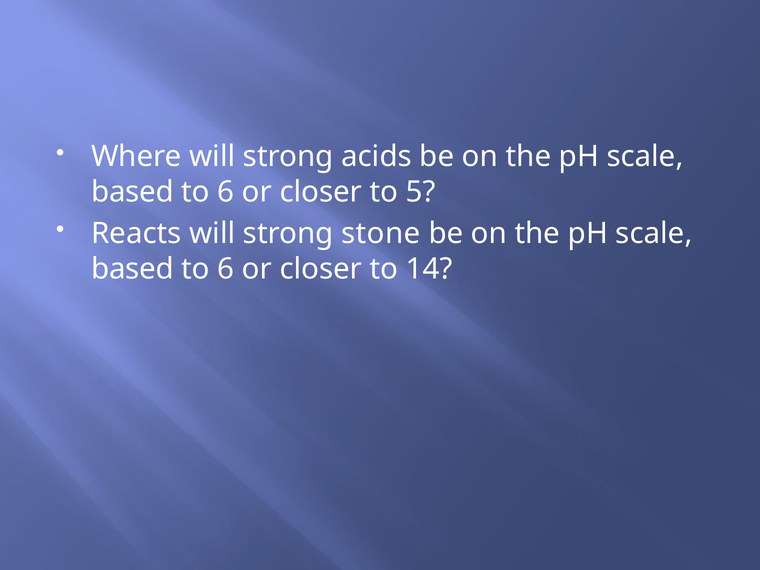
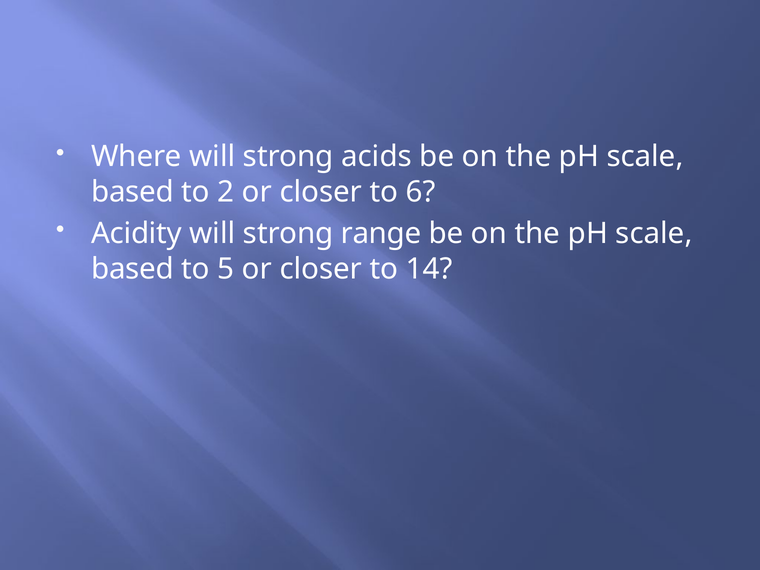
6: 6 -> 2 (226, 192)
5: 5 -> 6 (421, 192)
Reacts: Reacts -> Acidity (136, 233)
stone: stone -> range (381, 233)
6: 6 -> 5 (226, 269)
